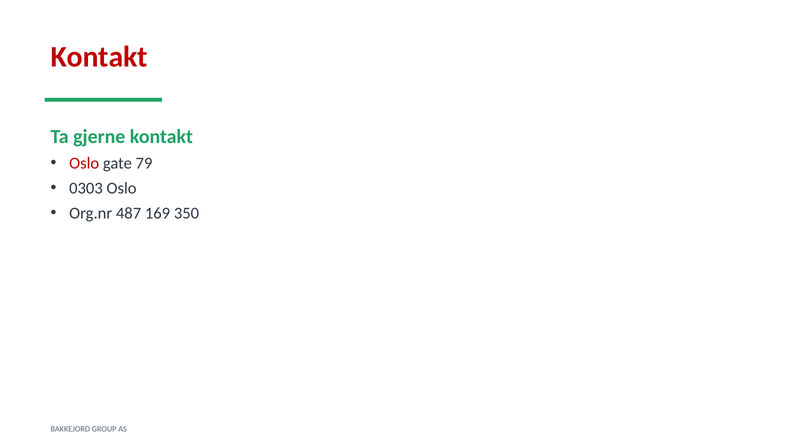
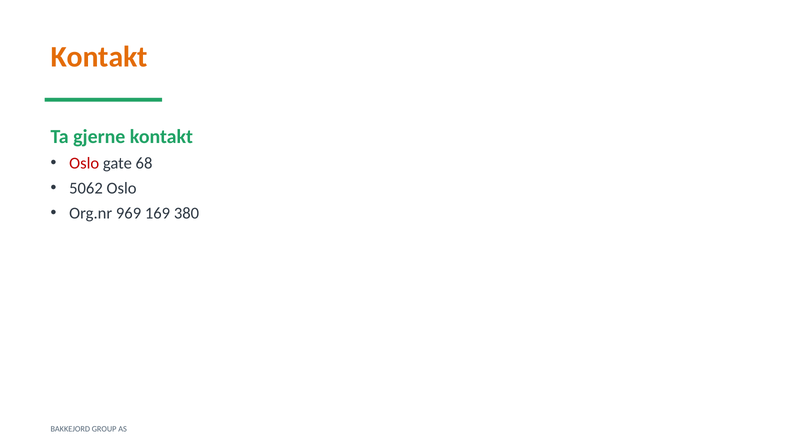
Kontakt colour: red -> orange (99, 57)
79: 79 -> 68 (144, 163)
0303: 0303 -> 5062 (86, 188)
487: 487 -> 969 (129, 213)
350: 350 -> 380 (186, 213)
